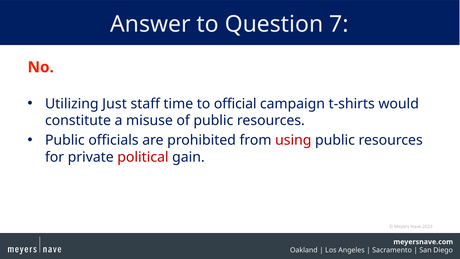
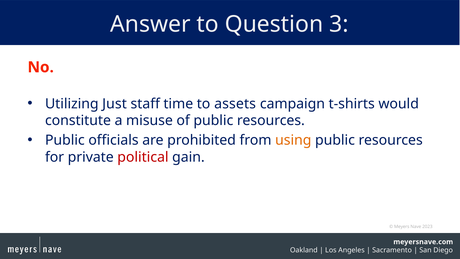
7: 7 -> 3 (339, 24)
official: official -> assets (235, 104)
using colour: red -> orange (293, 140)
